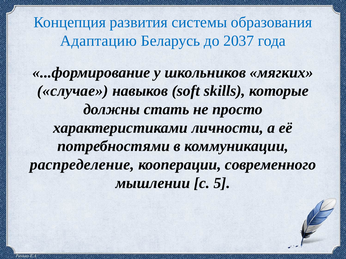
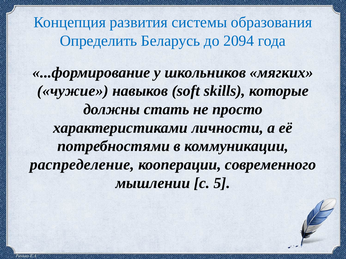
Адаптацию: Адаптацию -> Определить (99, 41)
2037: 2037 -> 2094 (239, 41)
случае: случае -> чужие (73, 91)
